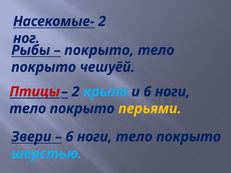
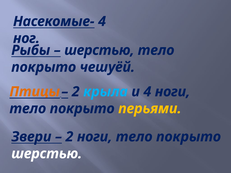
Насекомые- 2: 2 -> 4 (102, 21)
покрыто: покрыто -> шерстью (99, 50)
Птицы colour: red -> orange (35, 92)
и 6: 6 -> 4 (147, 92)
6: 6 -> 2 (69, 137)
шерстью colour: light blue -> white (47, 154)
